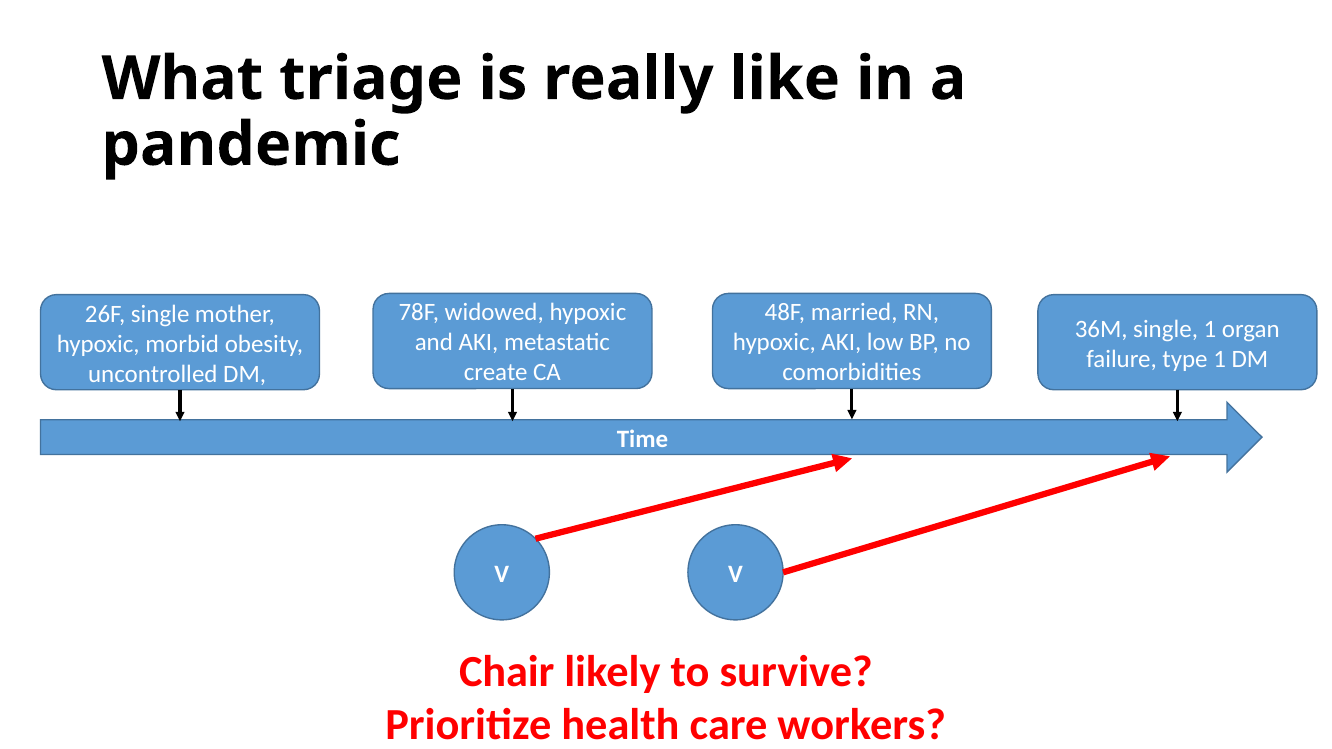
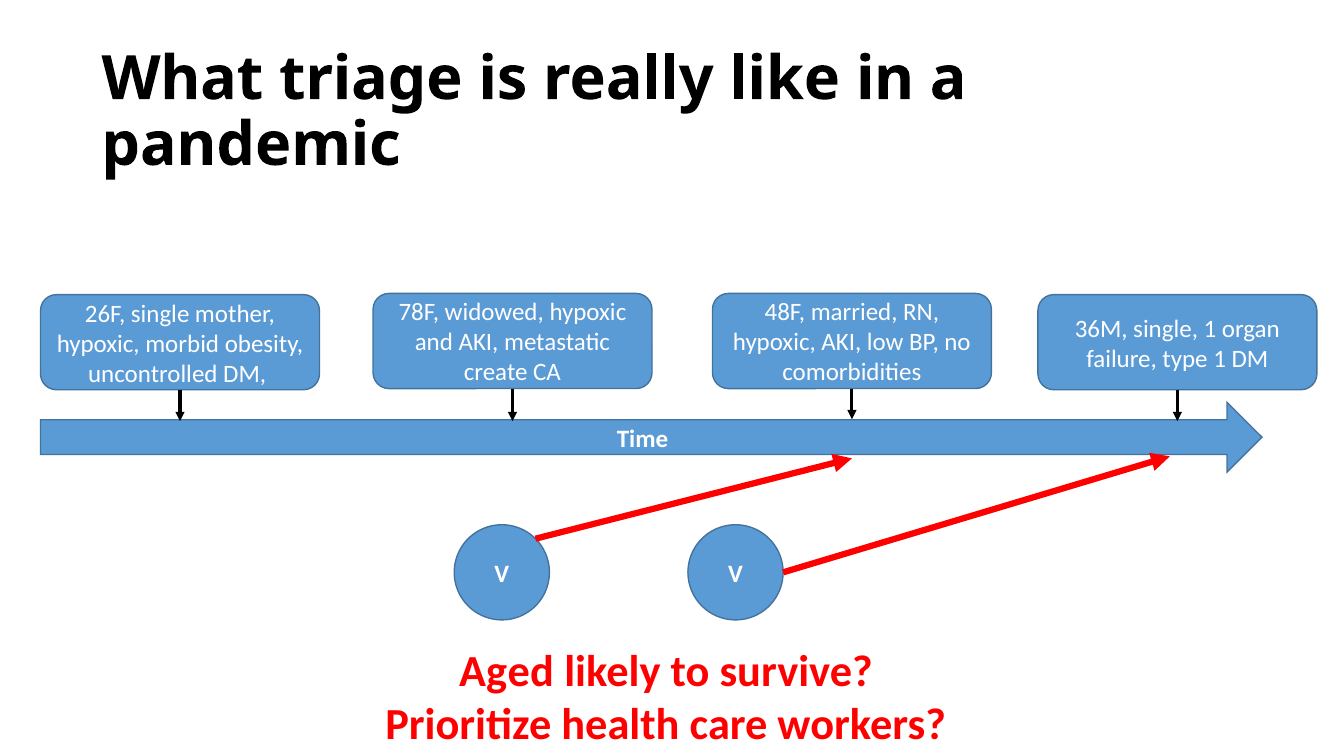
Chair: Chair -> Aged (507, 672)
